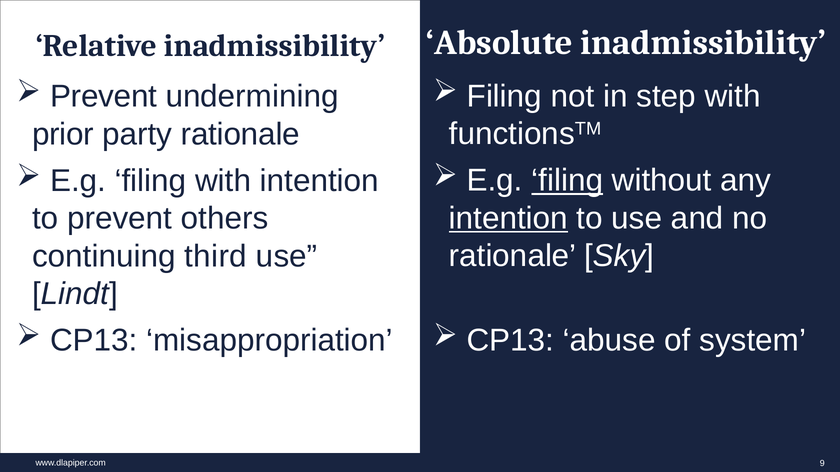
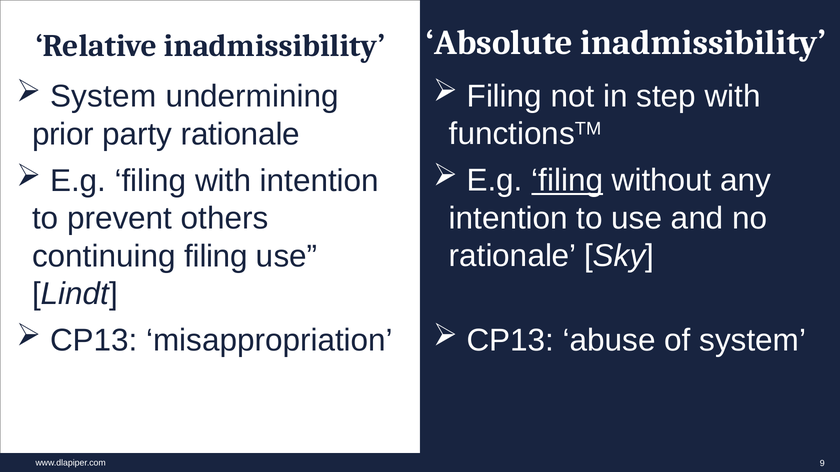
Prevent: Prevent -> System (103, 97)
intention underline: present -> none (508, 218)
continuing third: third -> filing (216, 257)
